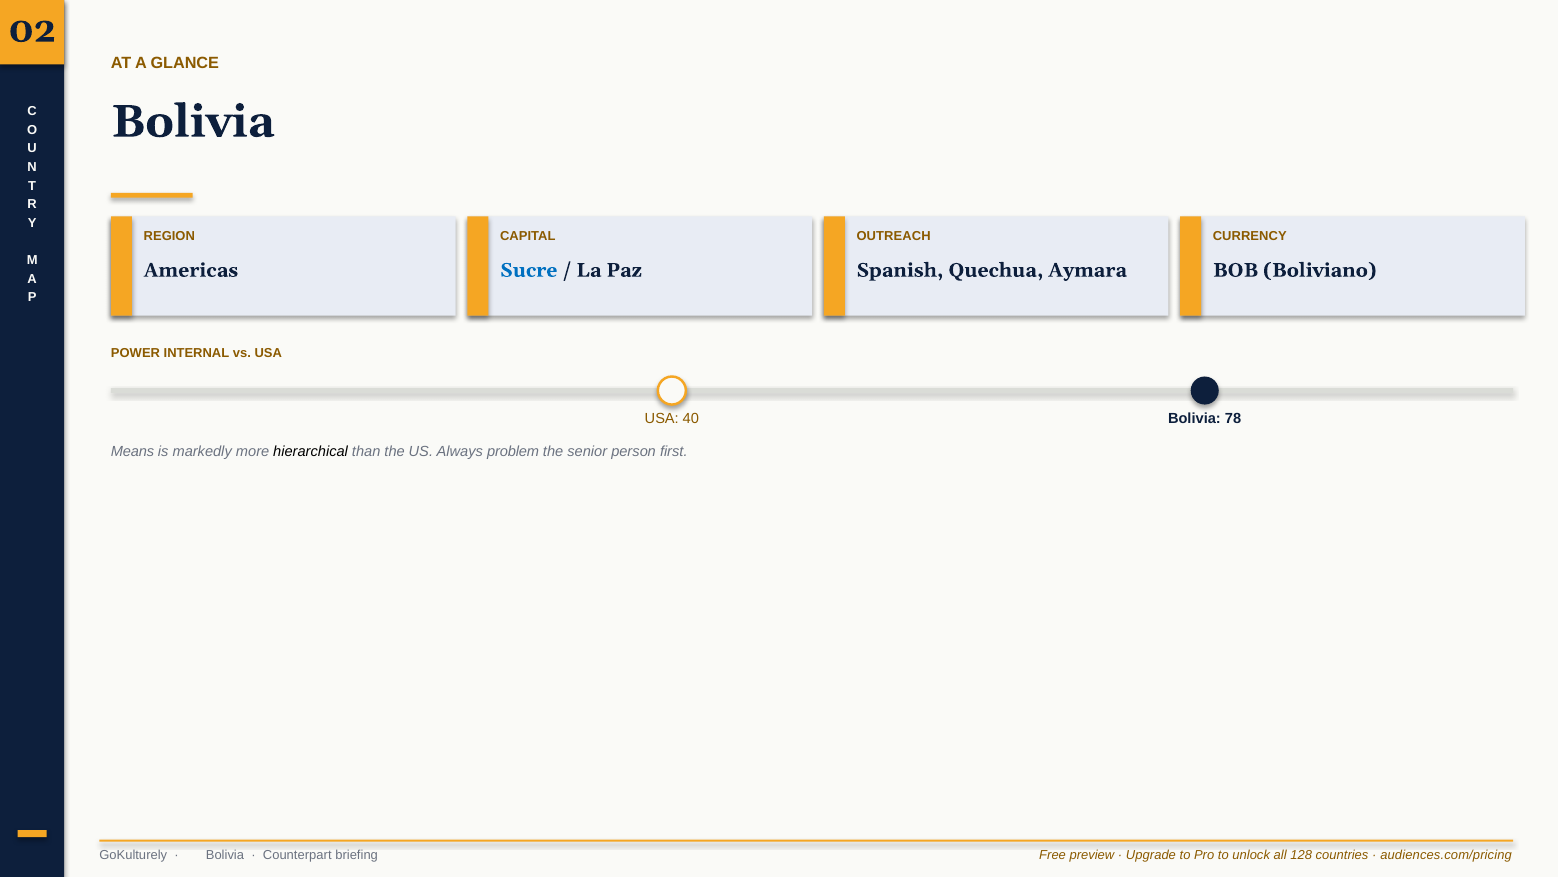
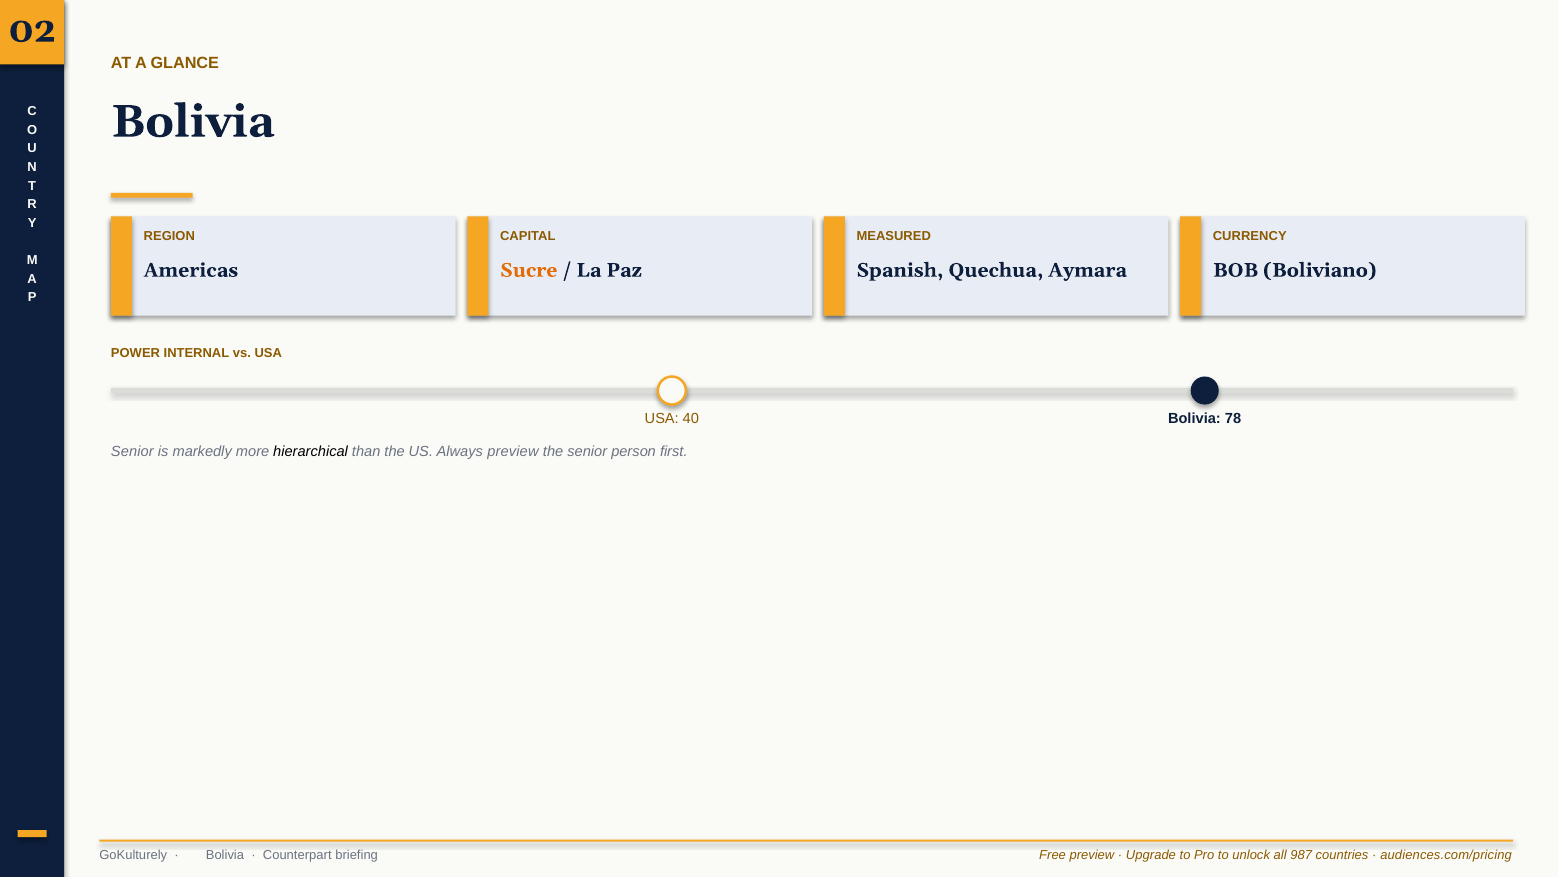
OUTREACH: OUTREACH -> MEASURED (894, 237)
Sucre colour: blue -> orange (529, 270)
Means: Means -> Senior (132, 451)
Always problem: problem -> preview (513, 451)
128: 128 -> 987 (1301, 855)
